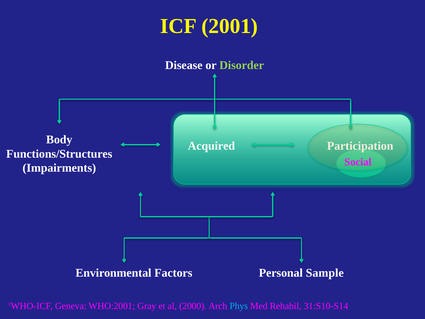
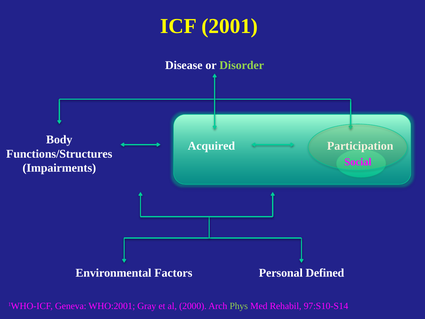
Sample: Sample -> Defined (325, 273)
Phys colour: light blue -> light green (239, 306)
31:S10-S14: 31:S10-S14 -> 97:S10-S14 (326, 306)
